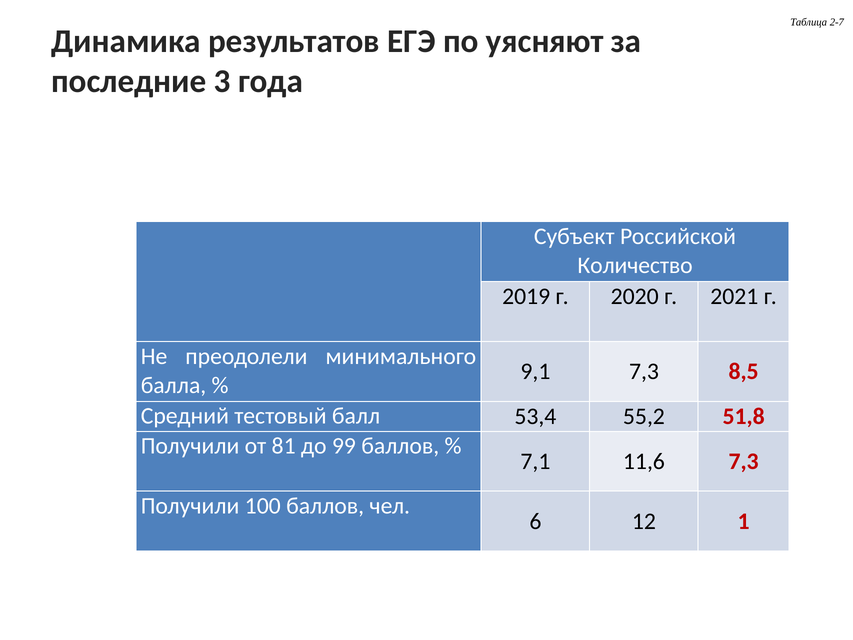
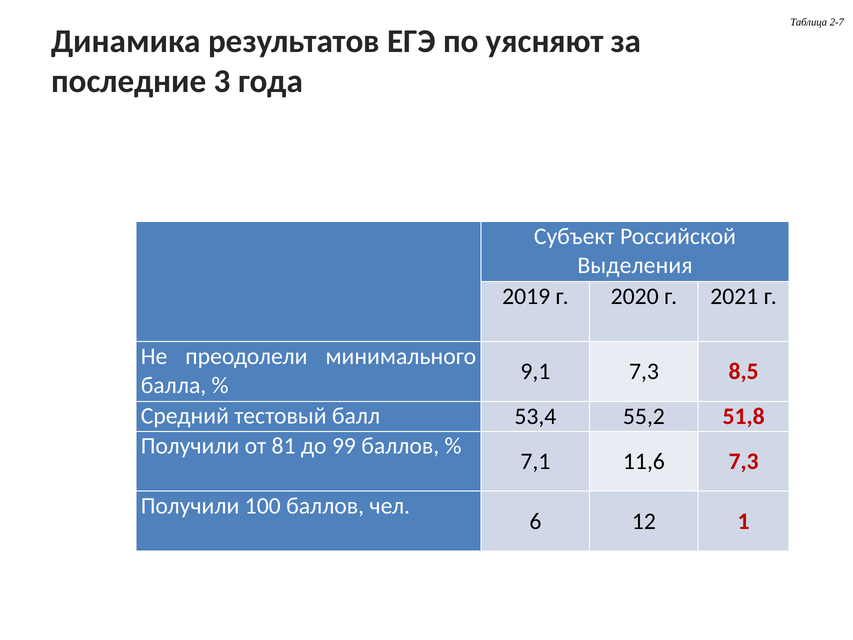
Количество: Количество -> Выделения (635, 265)
